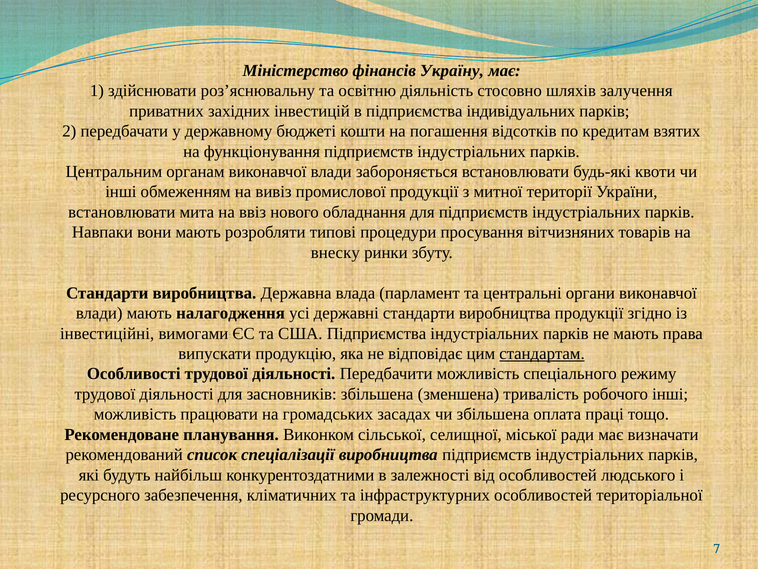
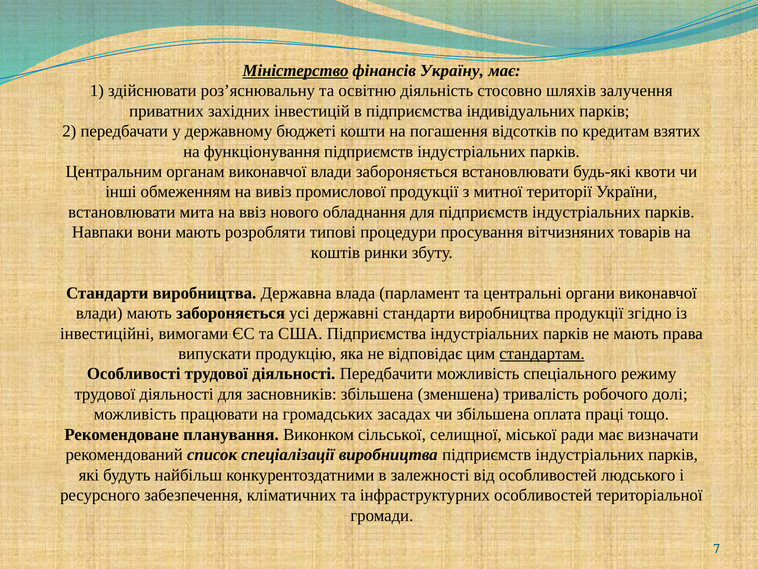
Міністерство underline: none -> present (296, 71)
внеску: внеску -> коштів (335, 252)
мають налагодження: налагодження -> забороняється (231, 313)
робочого інші: інші -> долі (670, 394)
